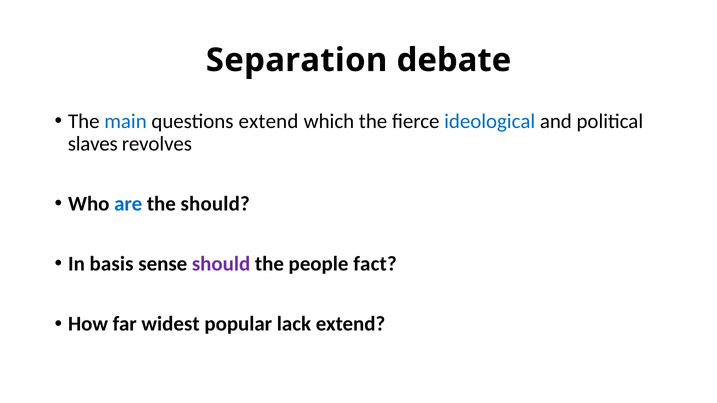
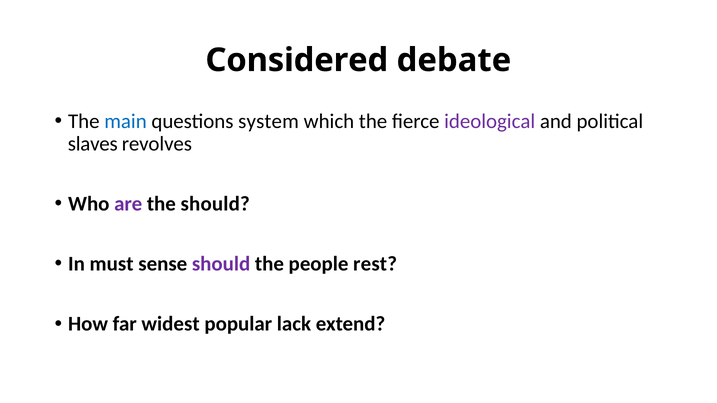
Separation: Separation -> Considered (297, 60)
questions extend: extend -> system (269, 121)
ideological colour: blue -> purple (490, 121)
are colour: blue -> purple (128, 204)
basis: basis -> must (112, 264)
fact: fact -> rest (375, 264)
